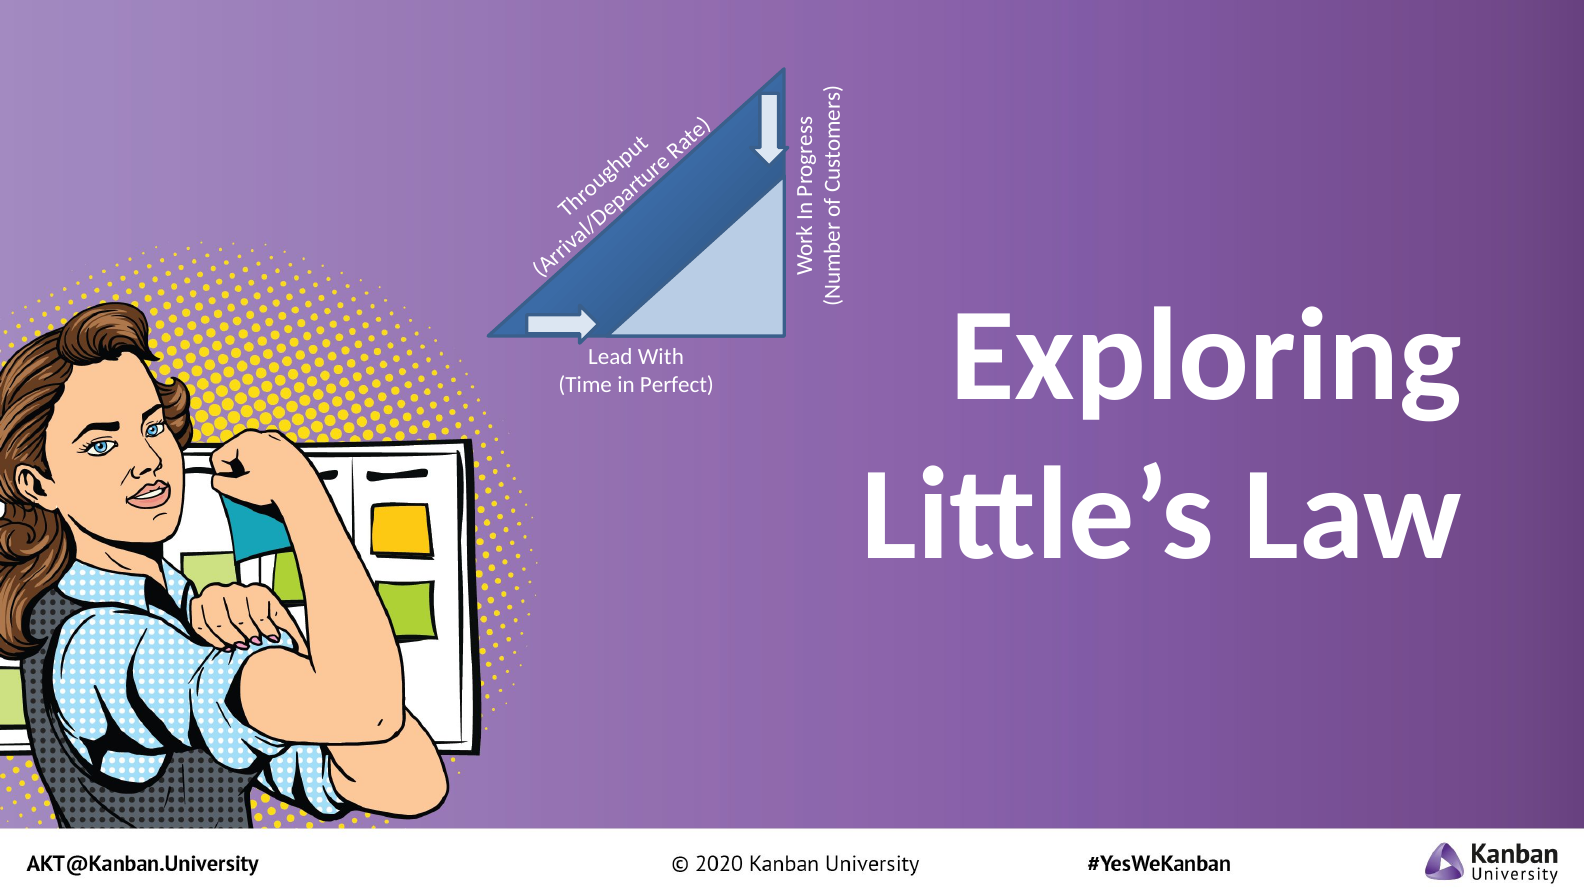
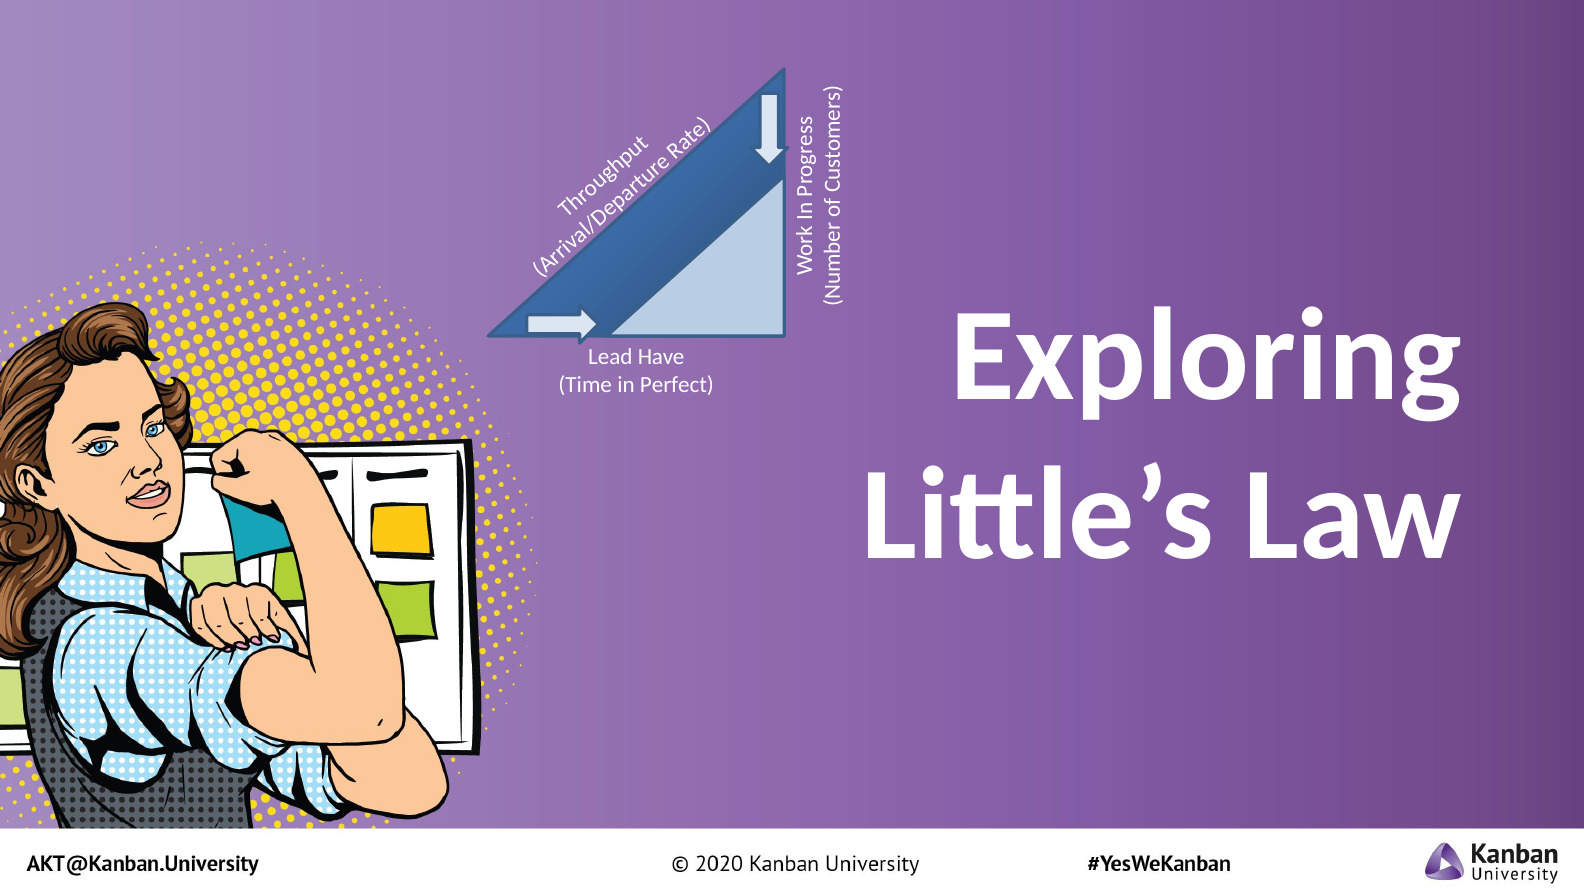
With: With -> Have (661, 357)
